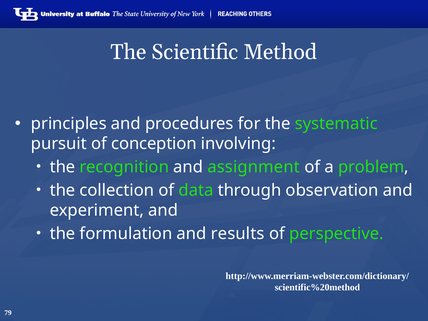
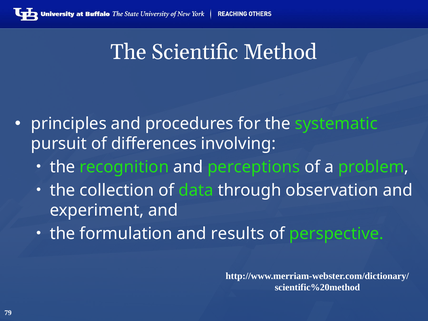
conception: conception -> differences (154, 144)
assignment: assignment -> perceptions (254, 167)
